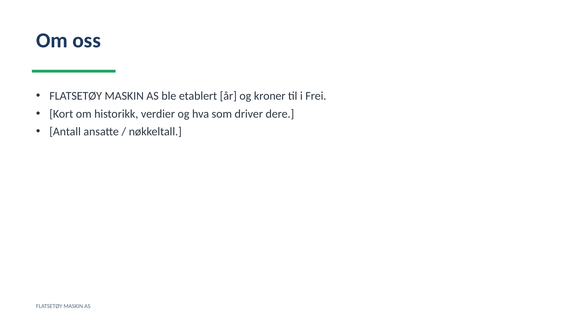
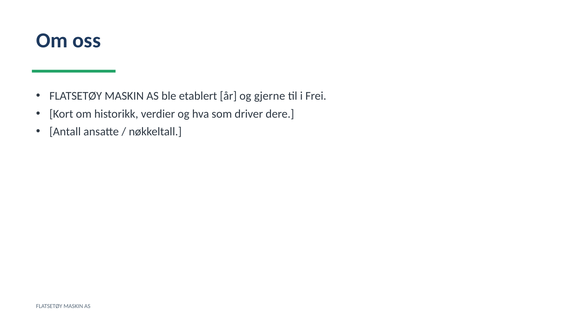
kroner: kroner -> gjerne (270, 96)
